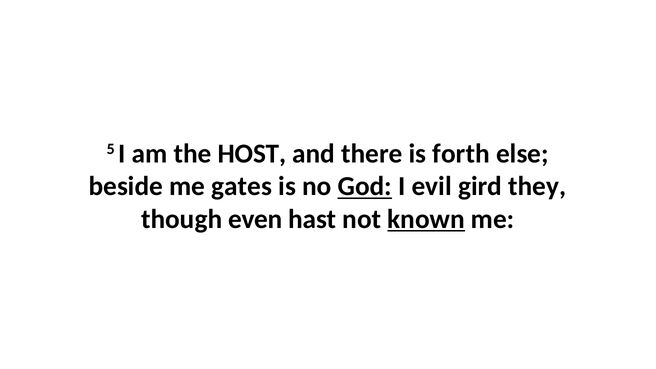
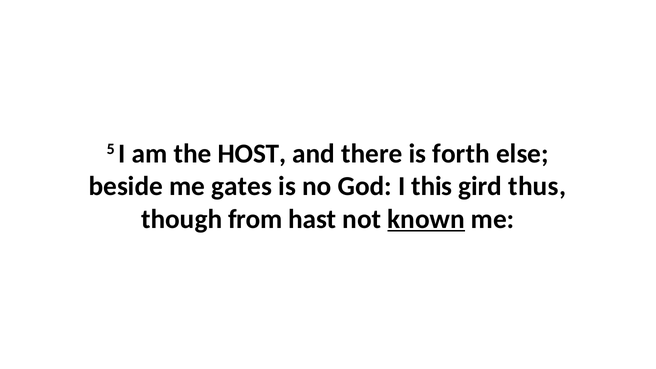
God underline: present -> none (365, 186)
evil: evil -> this (432, 186)
they: they -> thus (537, 186)
even: even -> from (255, 219)
